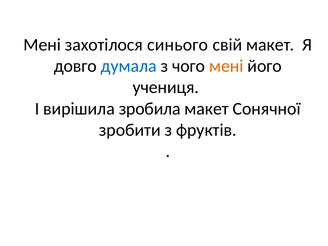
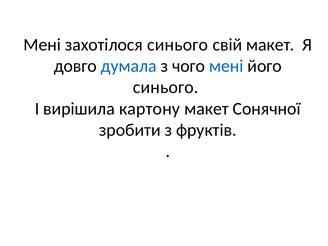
мені colour: orange -> blue (226, 66)
учениця: учениця -> синього (166, 87)
зробила: зробила -> картону (150, 109)
